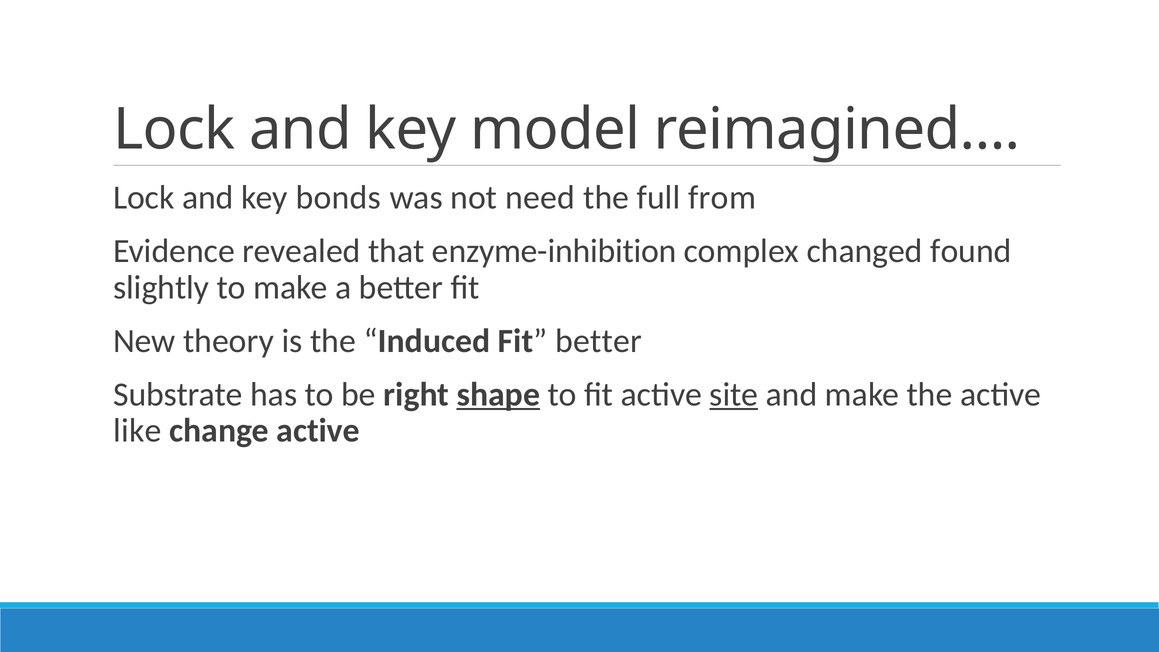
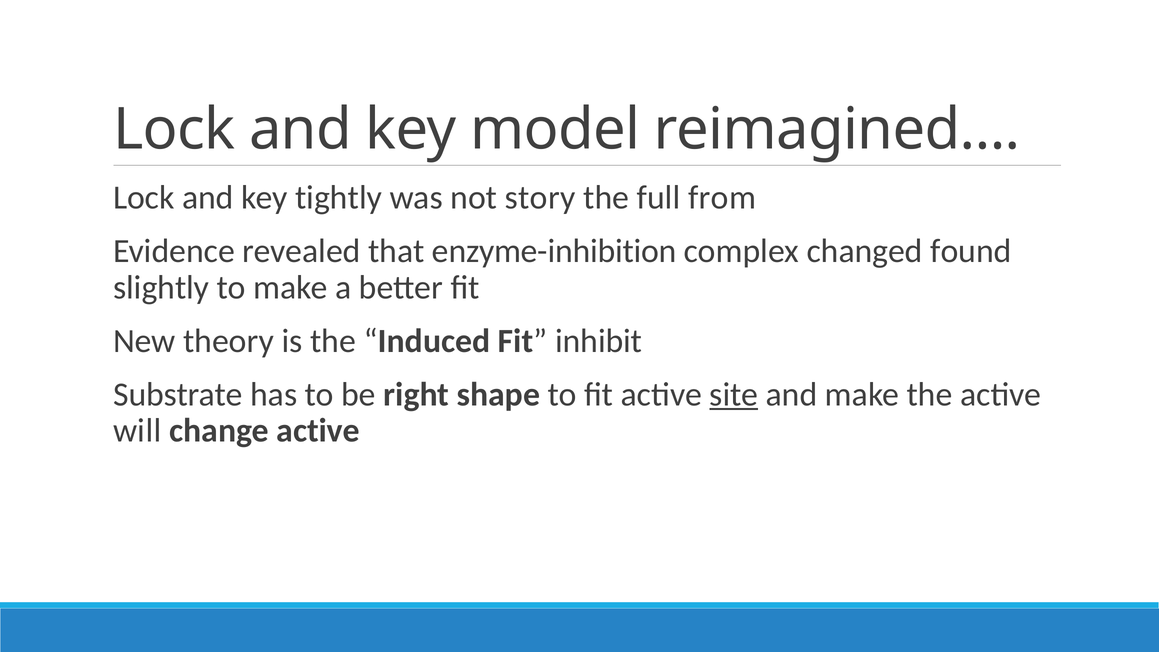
bonds: bonds -> tightly (339, 198)
need: need -> story (540, 198)
Fit better: better -> inhibit (599, 341)
shape underline: present -> none (498, 394)
like: like -> will (137, 431)
